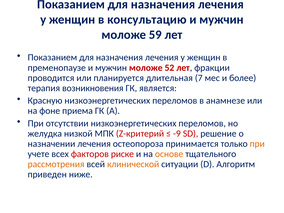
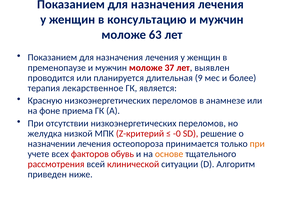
59: 59 -> 63 (155, 35)
52: 52 -> 37 (170, 68)
фракции: фракции -> выявлен (212, 68)
7: 7 -> 9 (199, 78)
возникновения: возникновения -> лекарственное (93, 88)
-9: -9 -> -0 (177, 134)
риске: риске -> обувь (122, 154)
рассмотрения colour: orange -> red (56, 164)
клинической colour: orange -> red (133, 164)
